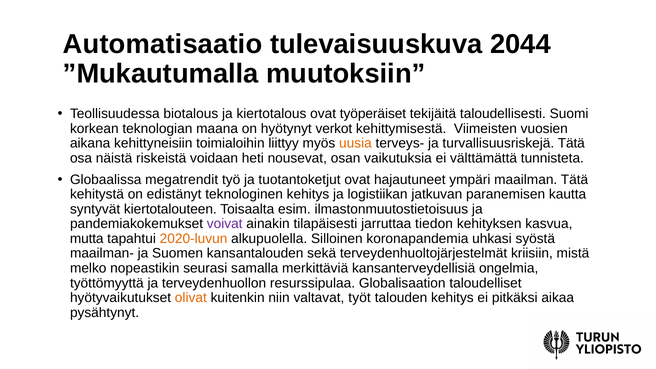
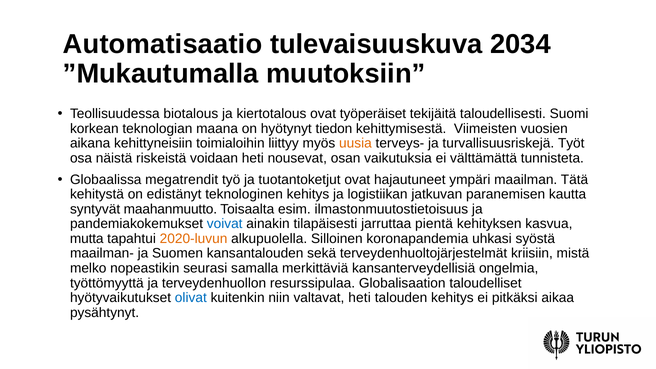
2044: 2044 -> 2034 (520, 44)
verkot: verkot -> tiedon (334, 129)
turvallisuusriskejä Tätä: Tätä -> Työt (571, 143)
kiertotalouteen: kiertotalouteen -> maahanmuutto (170, 209)
voivat colour: purple -> blue (225, 224)
tiedon: tiedon -> pientä (434, 224)
olivat colour: orange -> blue (191, 298)
valtavat työt: työt -> heti (360, 298)
